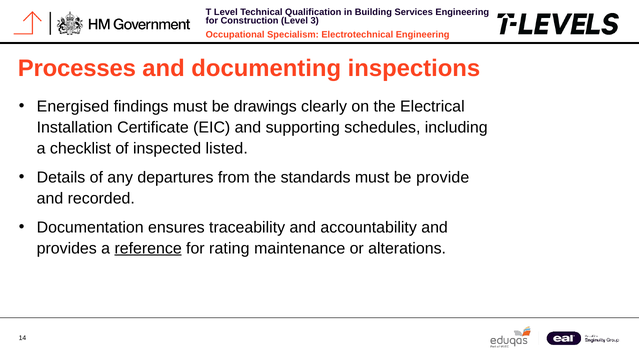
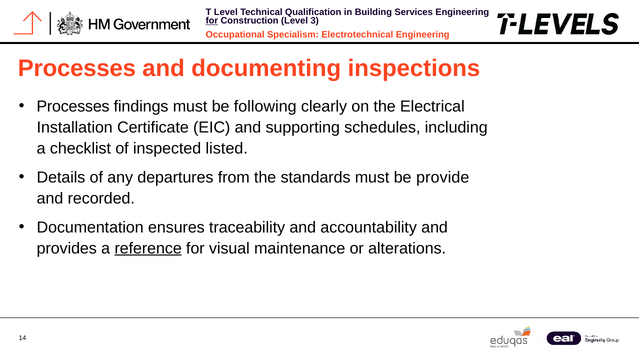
for underline: none -> present (212, 21)
Energised: Energised -> Processes (73, 107)
drawings: drawings -> following (265, 107)
rating: rating -> visual (229, 248)
